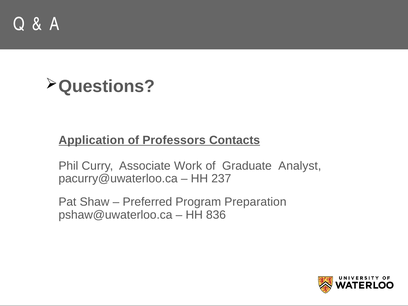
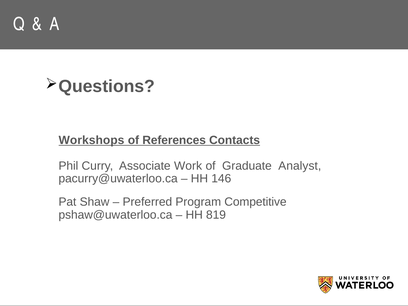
Application: Application -> Workshops (92, 140)
Professors: Professors -> References (174, 140)
237: 237 -> 146 (221, 179)
Preparation: Preparation -> Competitive (255, 202)
836: 836 -> 819 (216, 215)
